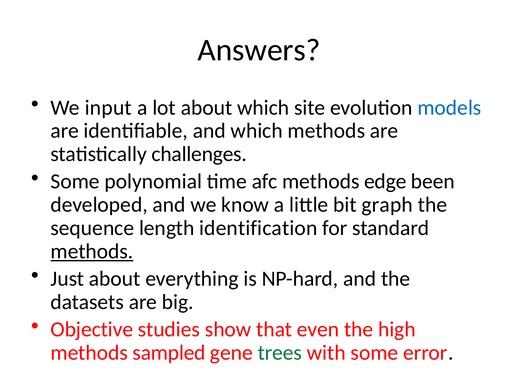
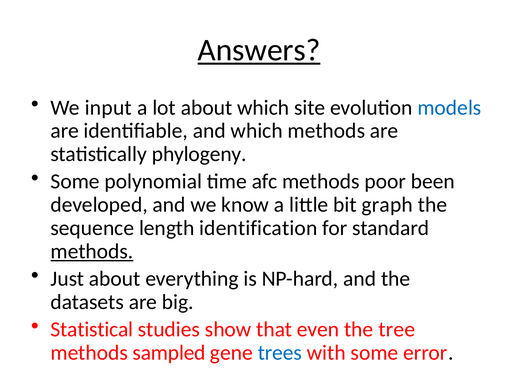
Answers underline: none -> present (259, 50)
challenges: challenges -> phylogeny (199, 154)
edge: edge -> poor (385, 182)
Objective: Objective -> Statistical (92, 330)
high: high -> tree (397, 330)
trees colour: green -> blue (280, 353)
